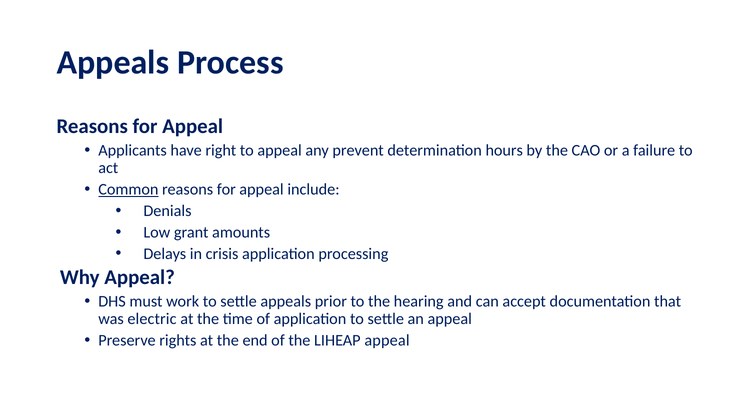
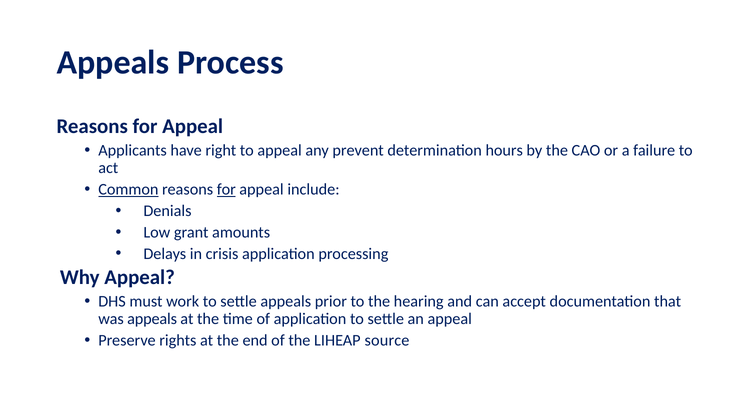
for underline: none -> present (226, 189)
was electric: electric -> appeals (152, 319)
LIHEAP appeal: appeal -> source (387, 340)
